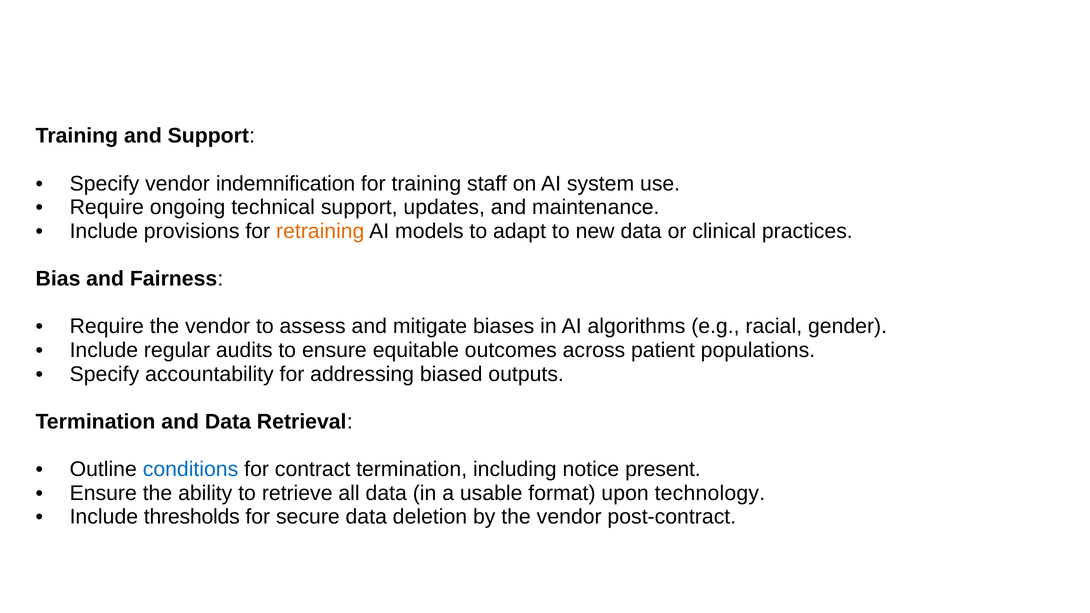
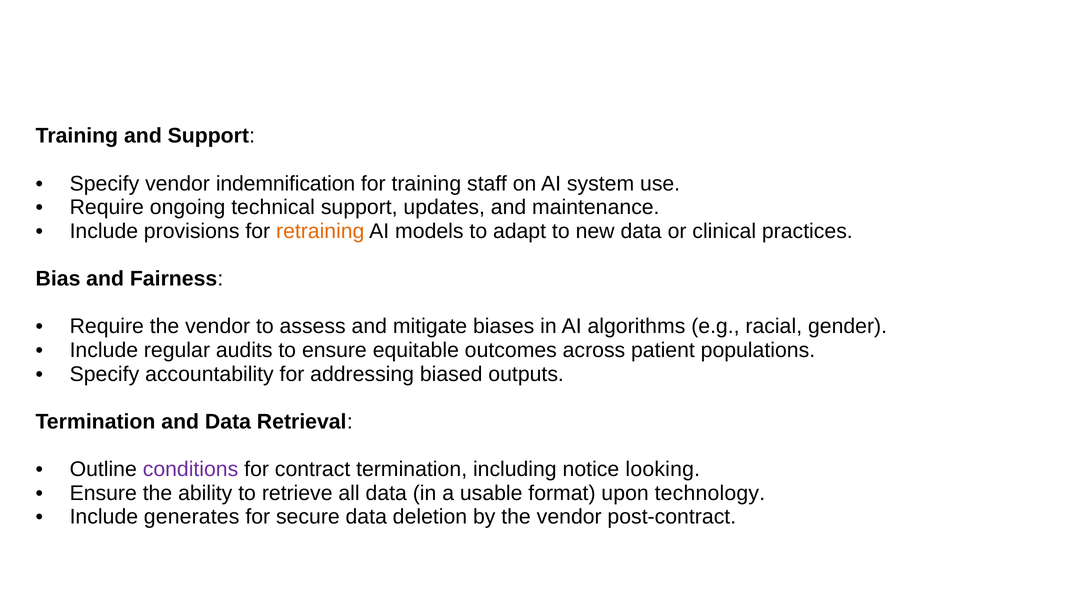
conditions colour: blue -> purple (191, 469)
present: present -> looking (663, 469)
thresholds: thresholds -> generates (192, 517)
